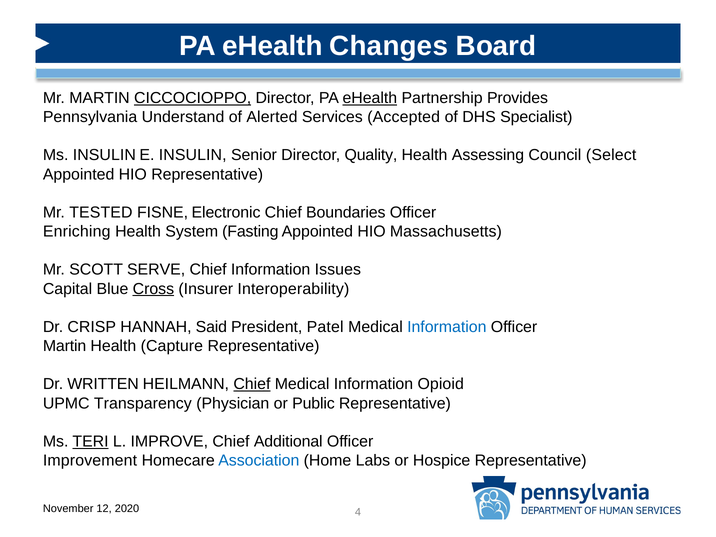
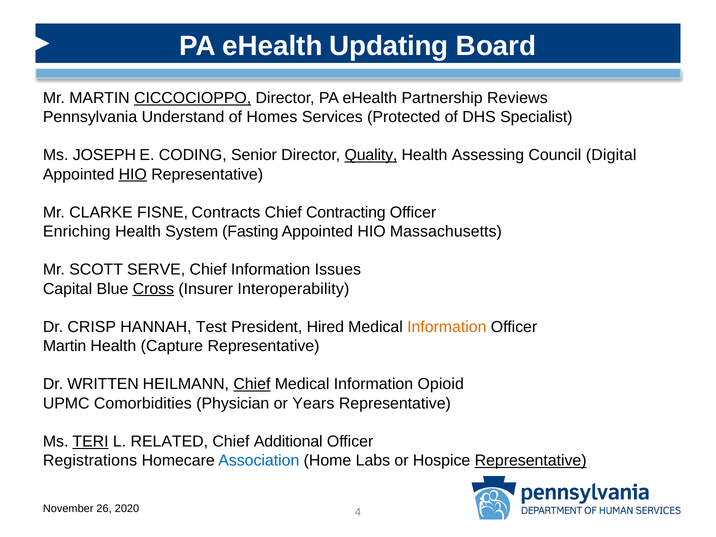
Changes: Changes -> Updating (389, 46)
eHealth underline: present -> none (370, 98)
Provides: Provides -> Reviews (517, 98)
Alerted: Alerted -> Homes (272, 117)
Accepted: Accepted -> Protected (404, 117)
Ms INSULIN: INSULIN -> JOSEPH (104, 155)
E INSULIN: INSULIN -> CODING (193, 155)
Quality underline: none -> present (371, 155)
Select: Select -> Digital (611, 155)
HIO underline: none -> present (133, 174)
TESTED: TESTED -> CLARKE (101, 212)
Electronic: Electronic -> Contracts (226, 212)
Boundaries: Boundaries -> Contracting (346, 212)
Said: Said -> Test (211, 327)
Patel: Patel -> Hired (325, 327)
Information colour: blue -> orange (447, 327)
Transparency: Transparency -> Comorbidities (143, 403)
Public: Public -> Years (313, 403)
IMPROVE: IMPROVE -> RELATED (169, 441)
Improvement: Improvement -> Registrations (90, 461)
Representative underline: none -> present (531, 461)
12: 12 -> 26 (104, 509)
